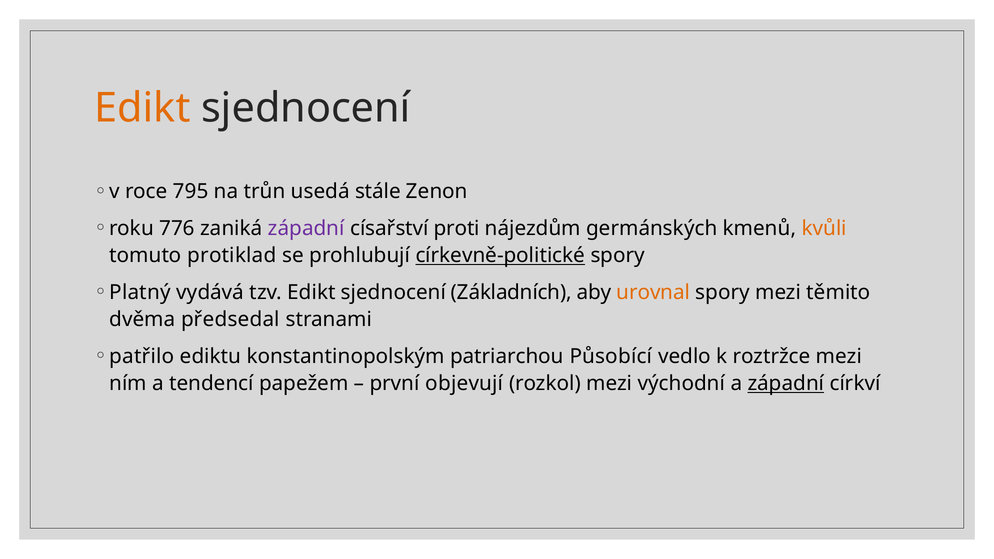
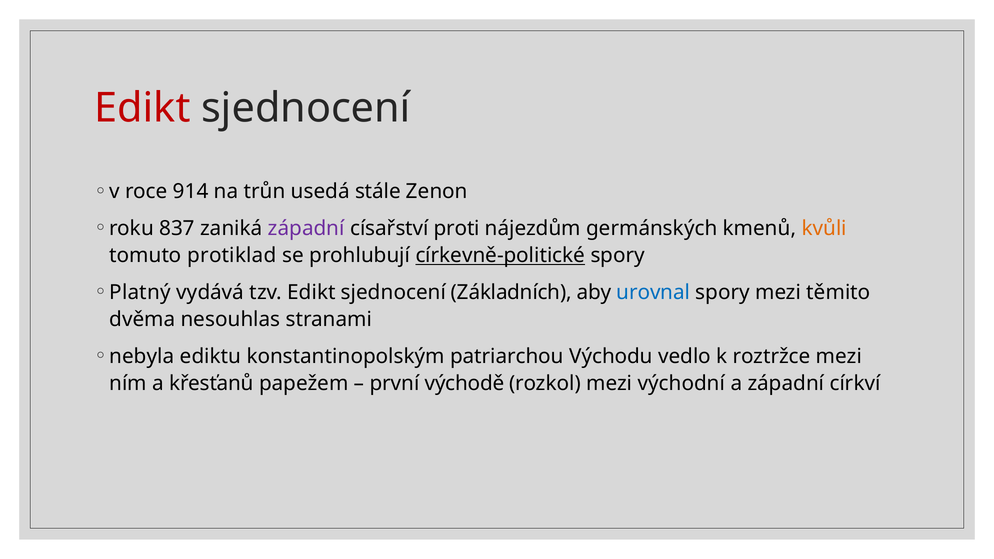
Edikt colour: orange -> red (142, 108)
795: 795 -> 914 (191, 192)
776: 776 -> 837 (177, 228)
urovnal colour: orange -> blue (653, 292)
předsedal: předsedal -> nesouhlas (230, 320)
patřilo: patřilo -> nebyla (142, 356)
Působící: Působící -> Východu (611, 356)
tendencí: tendencí -> křesťanů (211, 384)
objevují: objevují -> východě (465, 384)
západní underline: present -> none (786, 384)
